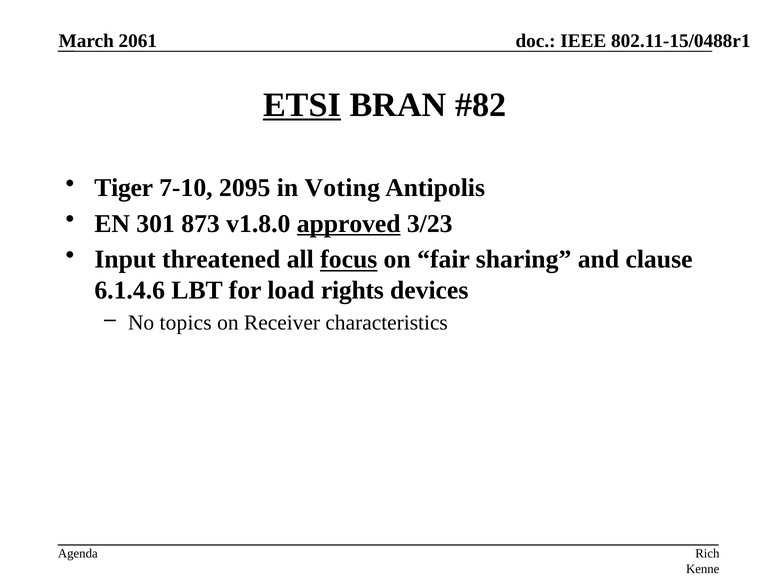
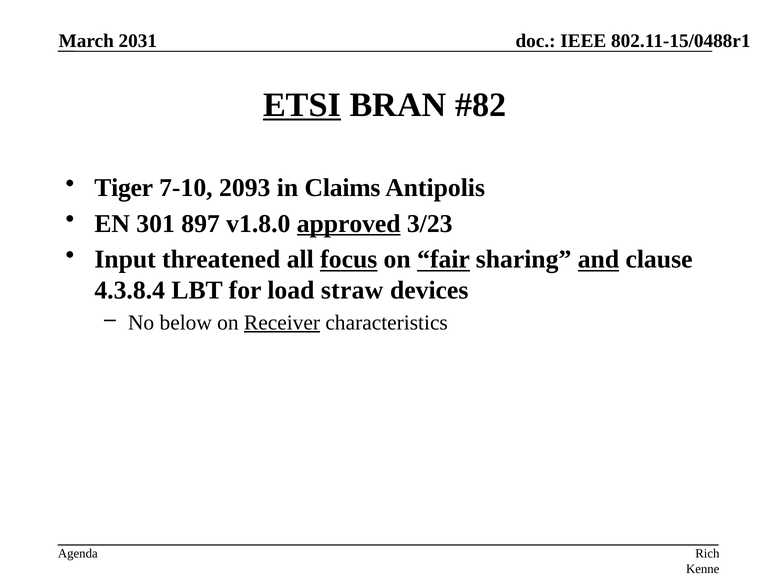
2061: 2061 -> 2031 (138, 41)
2095: 2095 -> 2093 (245, 188)
Voting: Voting -> Claims (343, 188)
873: 873 -> 897 (201, 224)
fair underline: none -> present (444, 260)
and underline: none -> present (598, 260)
6.1.4.6: 6.1.4.6 -> 4.3.8.4 (130, 291)
rights: rights -> straw (352, 291)
topics: topics -> below (186, 323)
Receiver underline: none -> present (282, 323)
